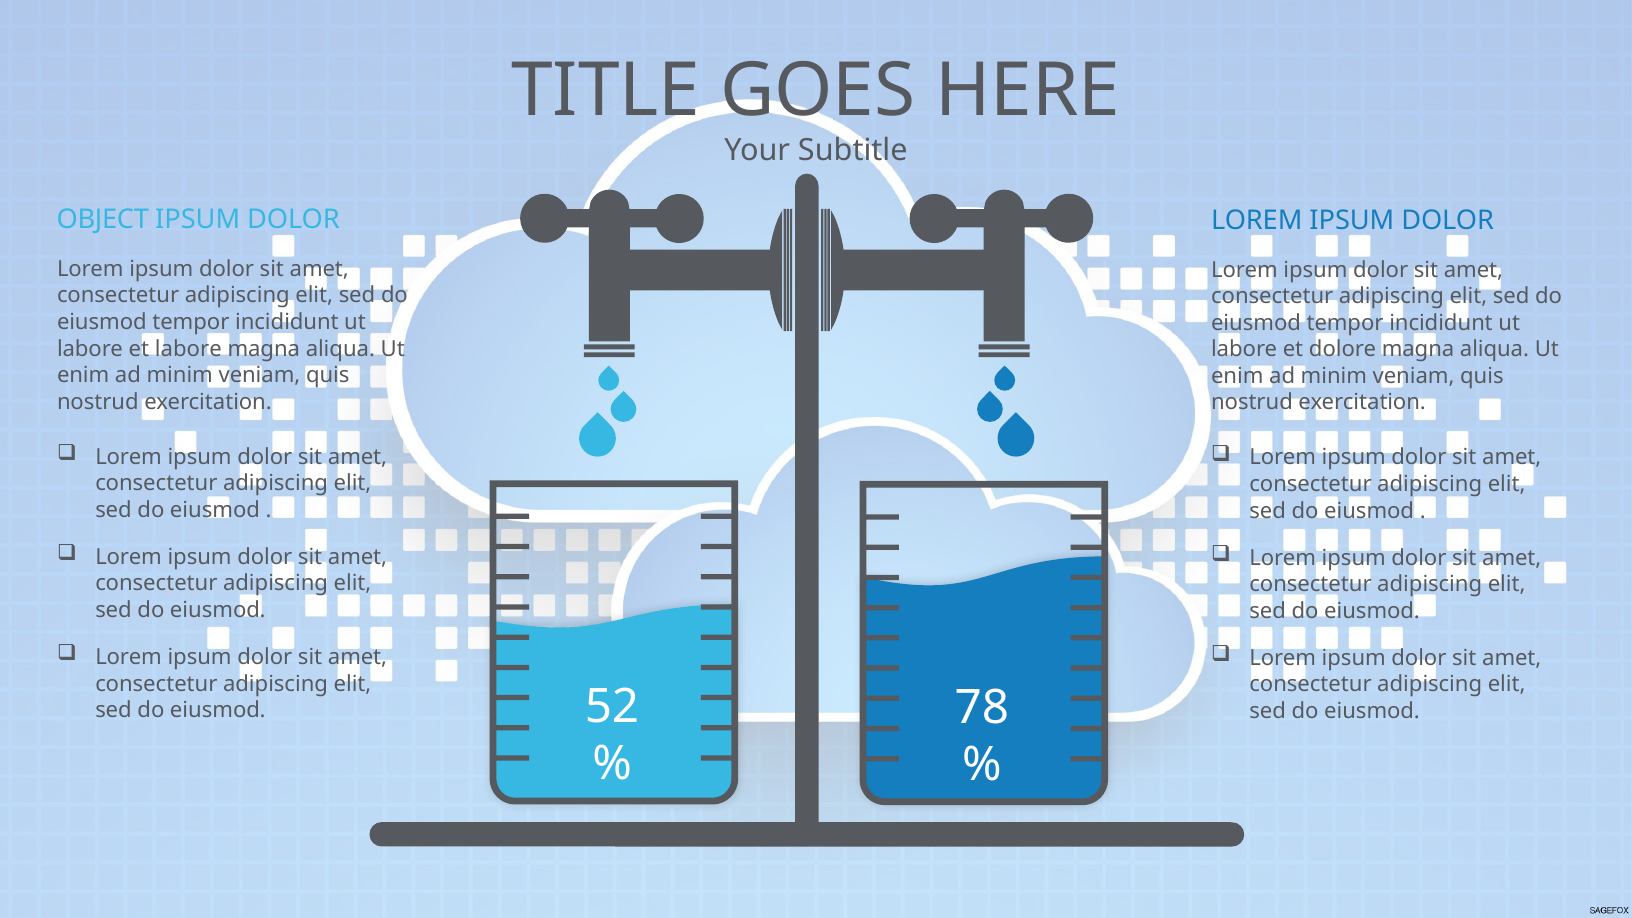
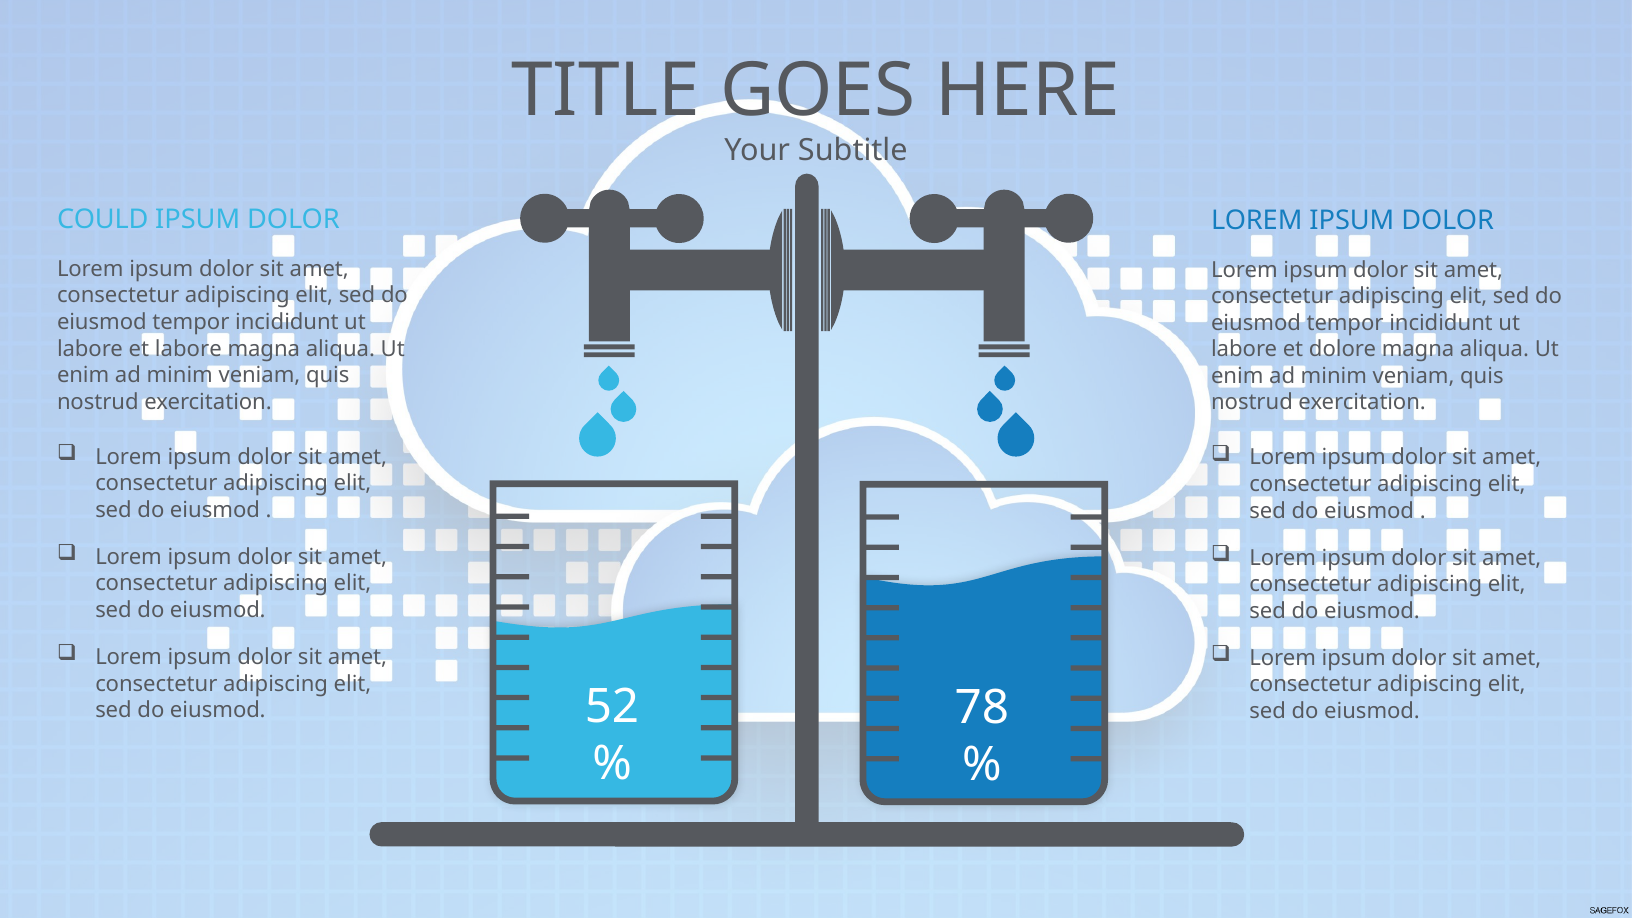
OBJECT: OBJECT -> COULD (103, 219)
